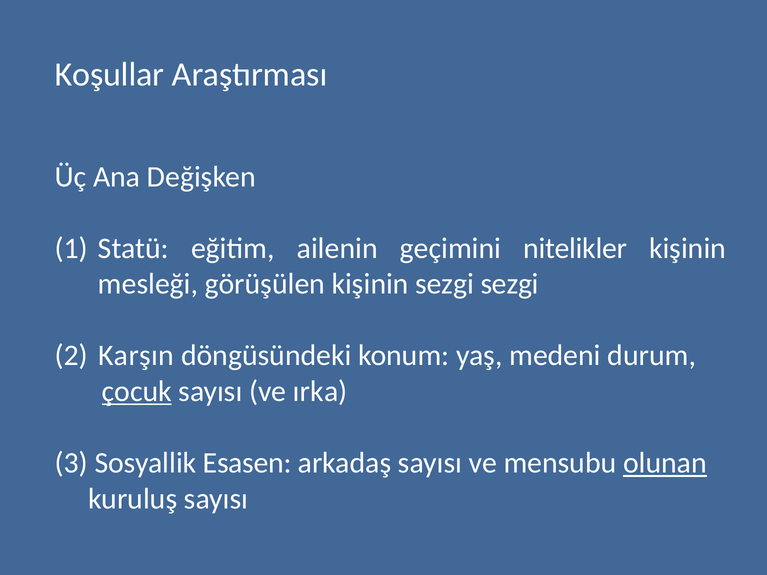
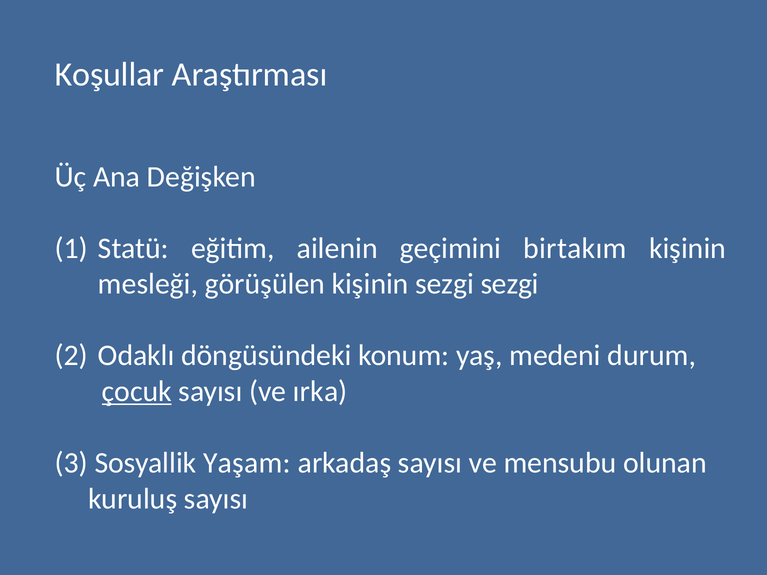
nitelikler: nitelikler -> birtakım (575, 248)
Karşın: Karşın -> Odaklı (136, 356)
Esasen: Esasen -> Yaşam (247, 463)
olunan underline: present -> none (665, 463)
